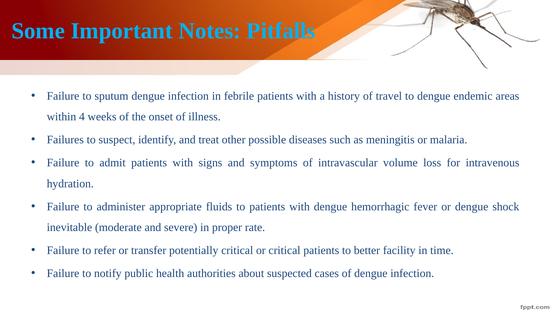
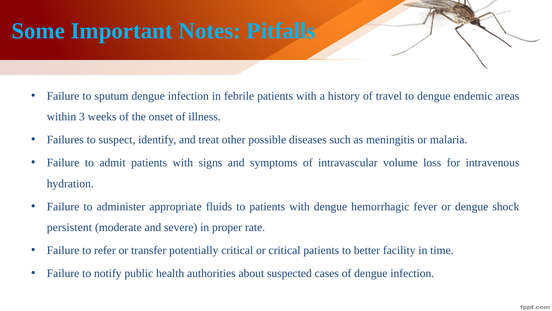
4: 4 -> 3 (82, 117)
inevitable: inevitable -> persistent (69, 227)
